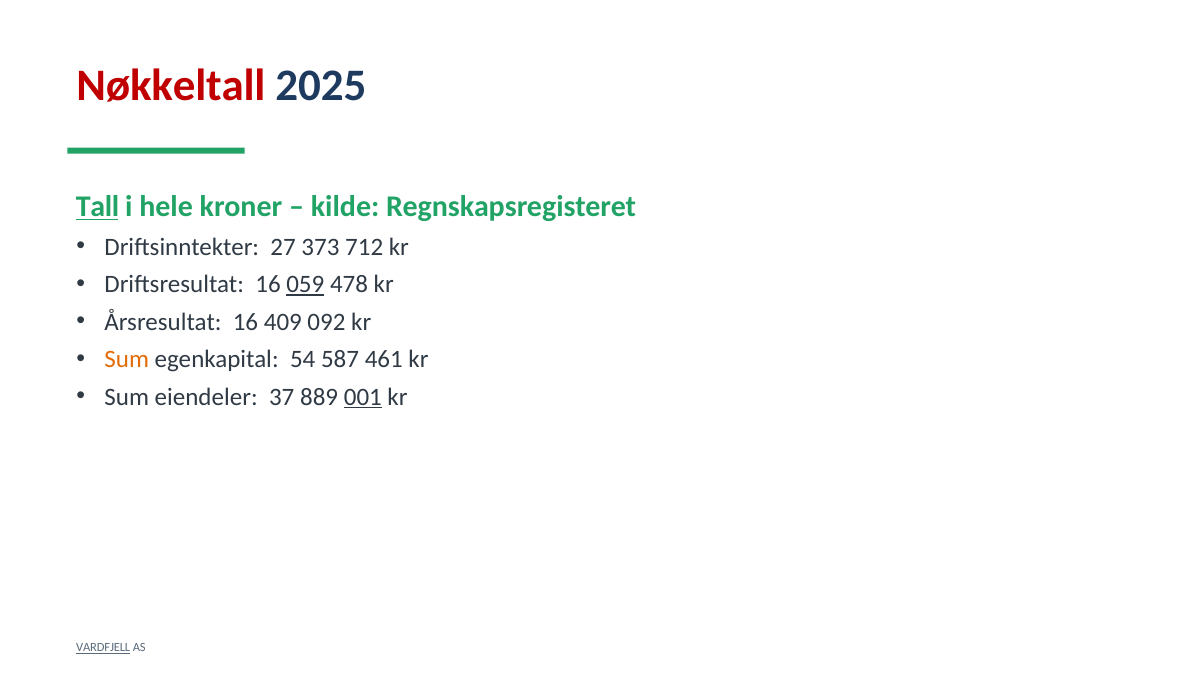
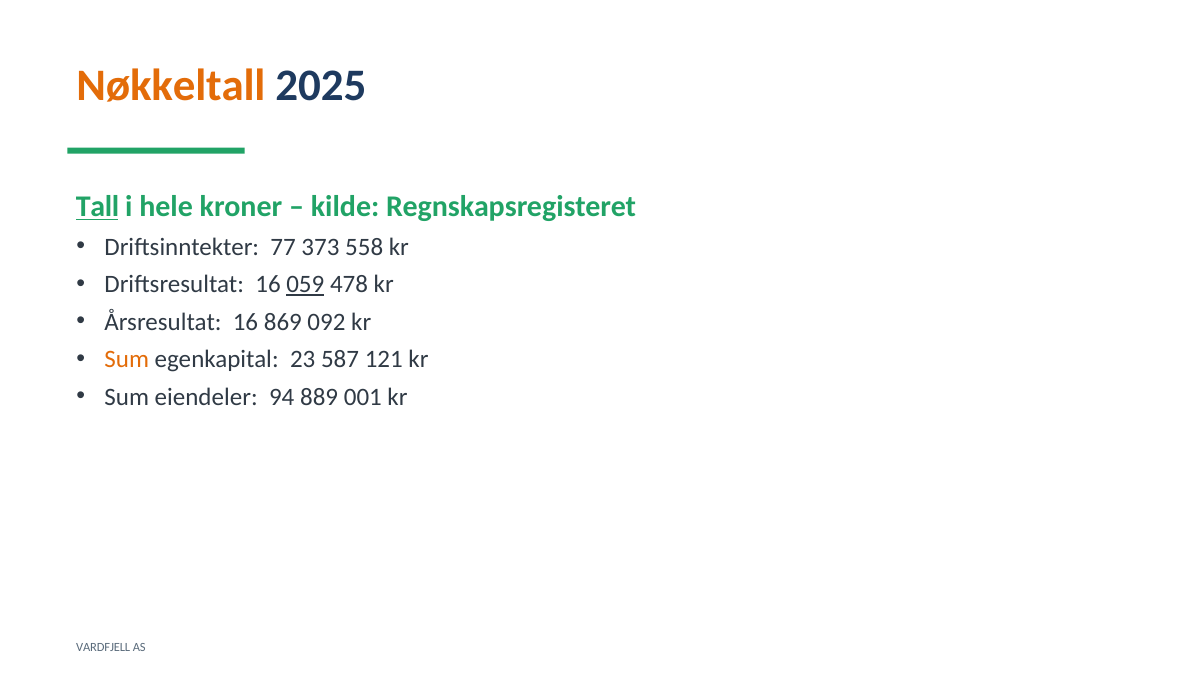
Nøkkeltall colour: red -> orange (171, 86)
27: 27 -> 77 (283, 247)
712: 712 -> 558 (364, 247)
409: 409 -> 869 (283, 322)
54: 54 -> 23 (303, 359)
461: 461 -> 121 (384, 359)
37: 37 -> 94 (282, 397)
001 underline: present -> none (363, 397)
VARDFJELL underline: present -> none (103, 648)
